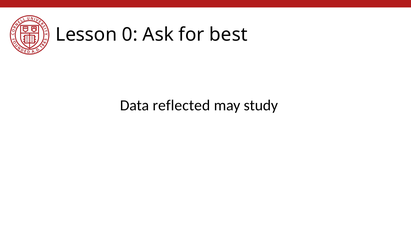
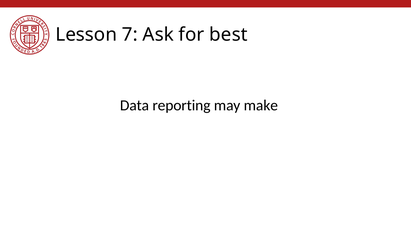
0: 0 -> 7 (130, 35)
reflected: reflected -> reporting (181, 105)
study: study -> make (261, 105)
